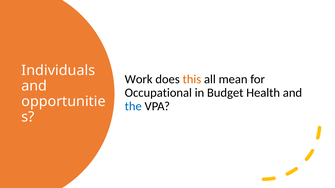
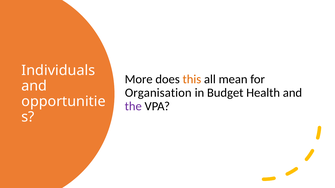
Work: Work -> More (139, 79)
Occupational: Occupational -> Organisation (158, 93)
the colour: blue -> purple (133, 106)
